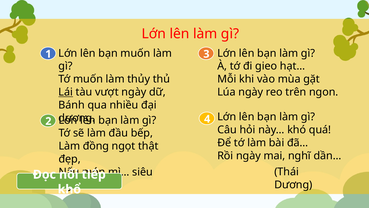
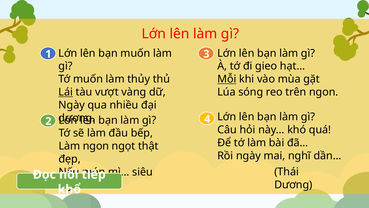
Mỗi underline: none -> present (227, 79)
vượt ngày: ngày -> vàng (134, 92)
Lúa ngày: ngày -> sóng (251, 92)
Bánh: Bánh -> Ngày (72, 105)
Làm đồng: đồng -> ngon (96, 146)
